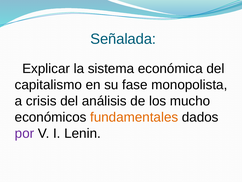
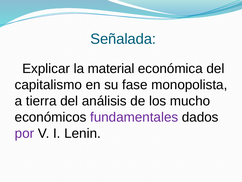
sistema: sistema -> material (111, 69)
crisis: crisis -> tierra (41, 101)
fundamentales colour: orange -> purple (134, 117)
